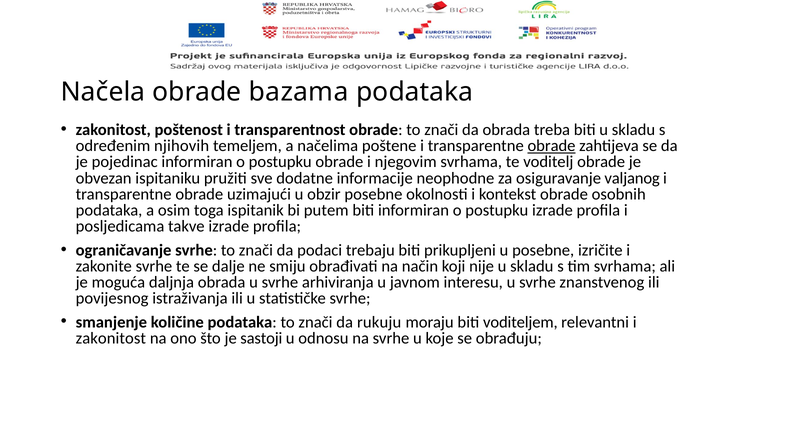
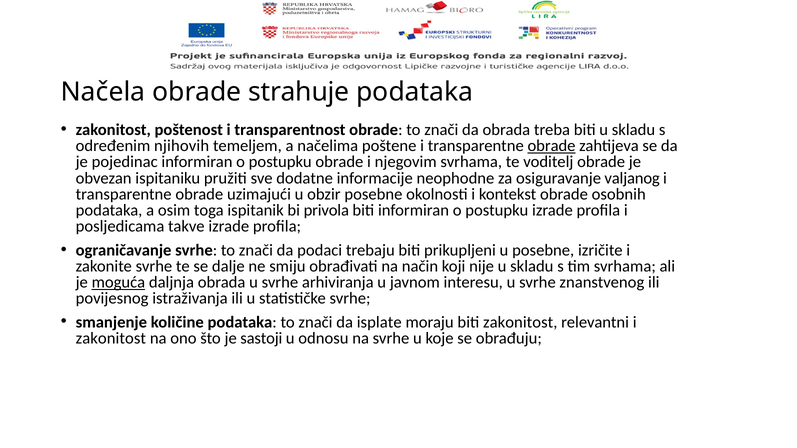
bazama: bazama -> strahuje (299, 92)
putem: putem -> privola (326, 210)
moguća underline: none -> present (118, 283)
rukuju: rukuju -> isplate (379, 322)
biti voditeljem: voditeljem -> zakonitost (520, 322)
